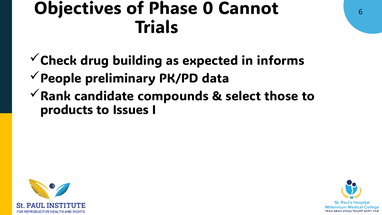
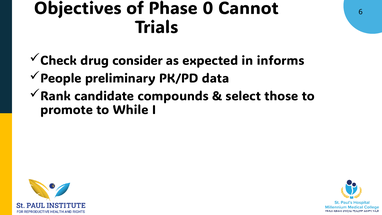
building: building -> consider (138, 61)
products: products -> promote (67, 110)
Issues: Issues -> While (131, 110)
